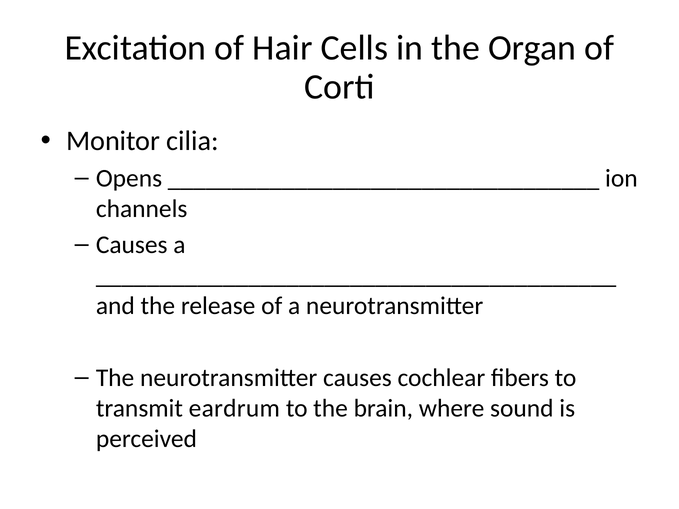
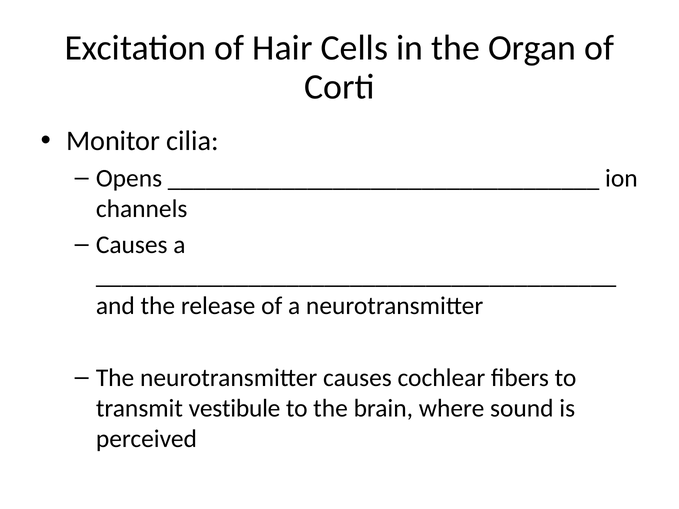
eardrum: eardrum -> vestibule (235, 408)
